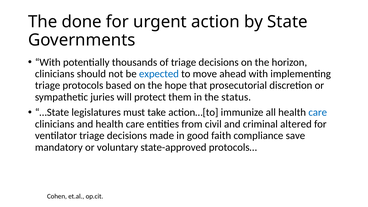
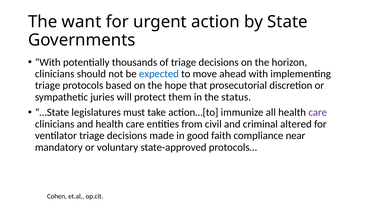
done: done -> want (82, 22)
care colour: blue -> purple (318, 112)
save: save -> near (295, 136)
